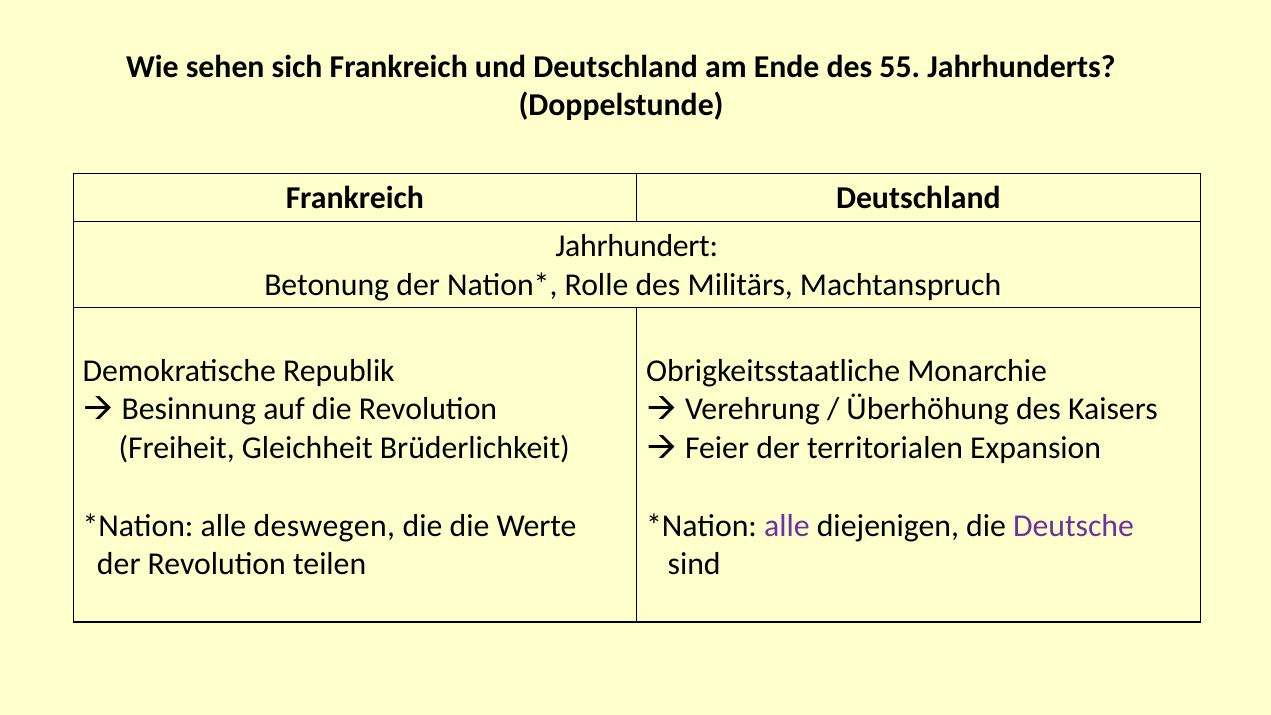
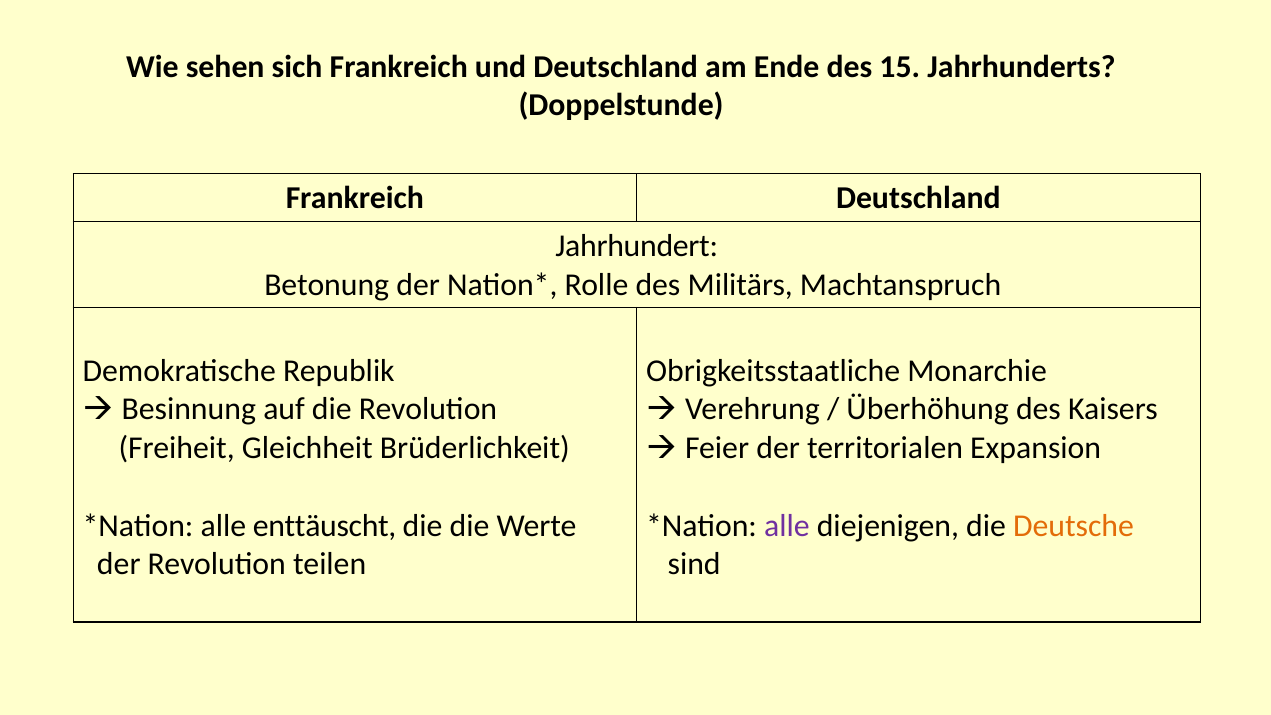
55: 55 -> 15 (900, 67)
deswegen: deswegen -> enttäuscht (325, 526)
Deutsche colour: purple -> orange (1074, 526)
